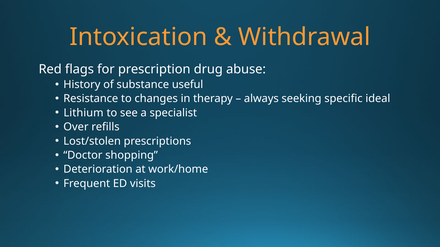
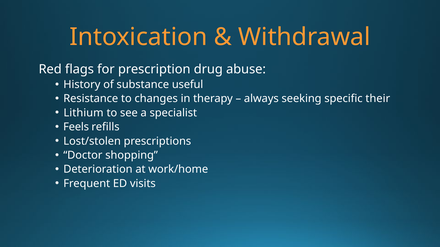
ideal: ideal -> their (378, 99)
Over: Over -> Feels (76, 127)
